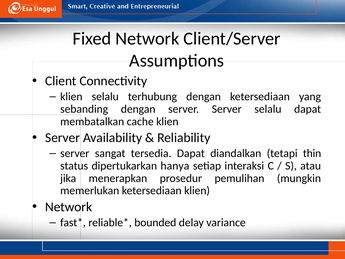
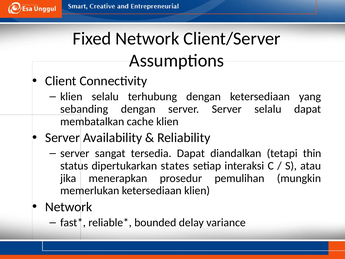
hanya: hanya -> states (175, 166)
